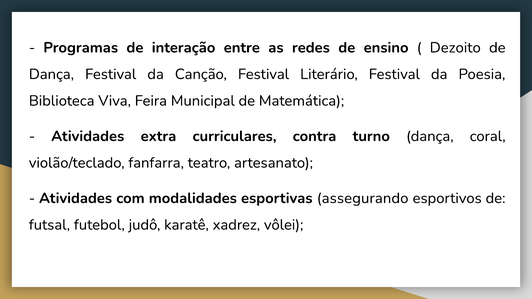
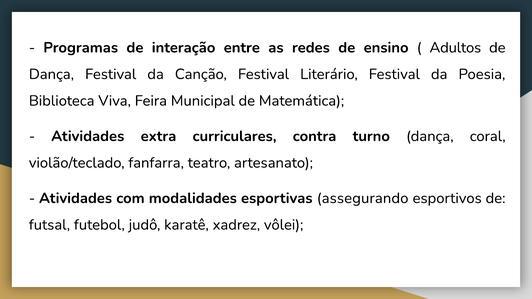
Dezoito: Dezoito -> Adultos (455, 48)
